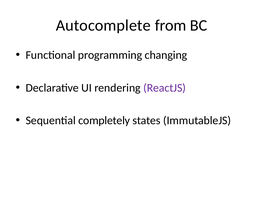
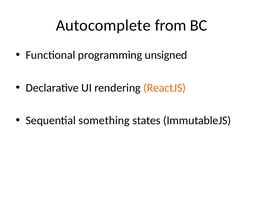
changing: changing -> unsigned (166, 55)
ReactJS colour: purple -> orange (165, 88)
completely: completely -> something (104, 121)
